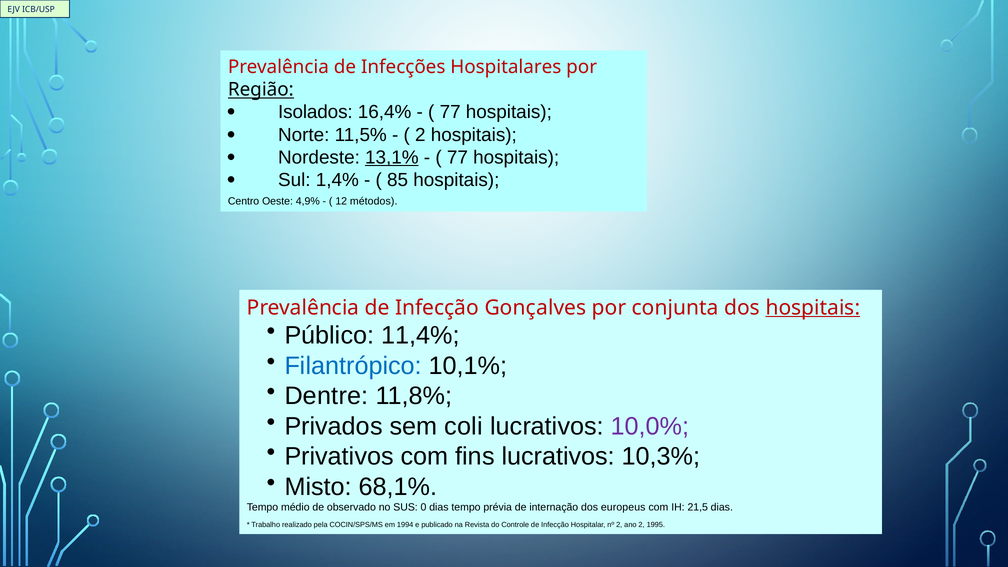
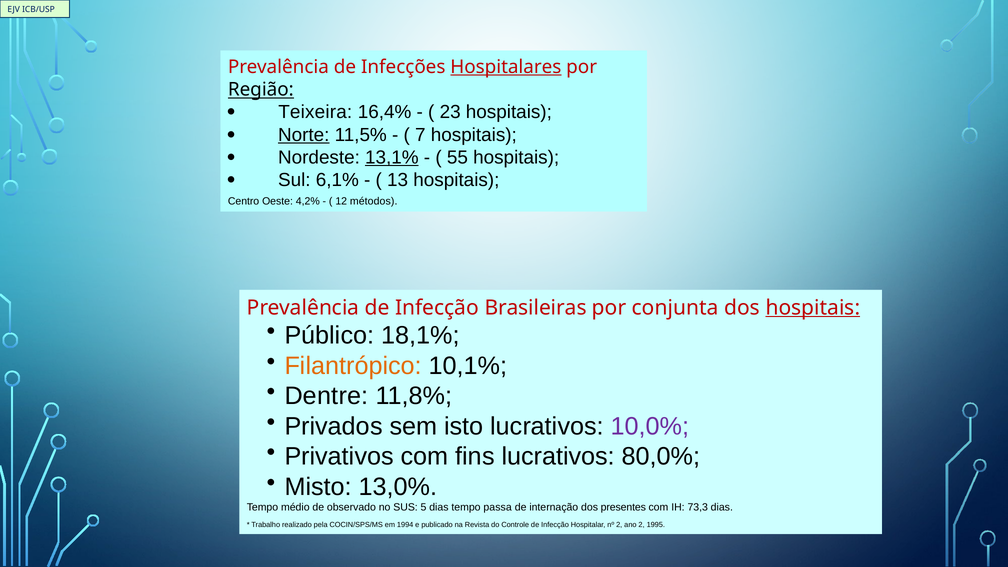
Hospitalares underline: none -> present (506, 67)
Isolados: Isolados -> Teixeira (315, 112)
77: 77 -> 23 (450, 112)
Norte underline: none -> present (304, 135)
2: 2 -> 7 (420, 135)
77: 77 -> 55 (457, 157)
1,4%: 1,4% -> 6,1% (337, 180)
85: 85 -> 13 (398, 180)
4,9%: 4,9% -> 4,2% (308, 201)
Gonçalves: Gonçalves -> Brasileiras (536, 308)
11,4%: 11,4% -> 18,1% (420, 336)
Filantrópico colour: blue -> orange (353, 366)
coli: coli -> isto (464, 426)
10,3%: 10,3% -> 80,0% (661, 457)
68,1%: 68,1% -> 13,0% (398, 487)
0: 0 -> 5 (424, 507)
prévia: prévia -> passa (498, 507)
europeus: europeus -> presentes (623, 507)
21,5: 21,5 -> 73,3 (698, 507)
